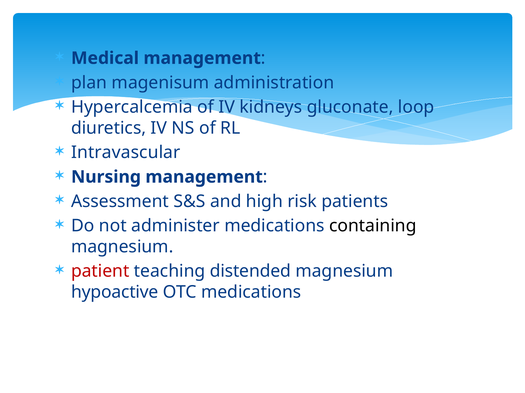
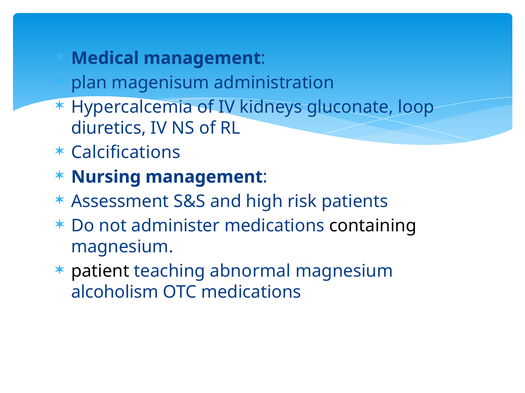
Intravascular: Intravascular -> Calcifications (126, 153)
patient colour: red -> black (100, 272)
distended: distended -> abnormal (250, 272)
hypoactive: hypoactive -> alcoholism (115, 293)
